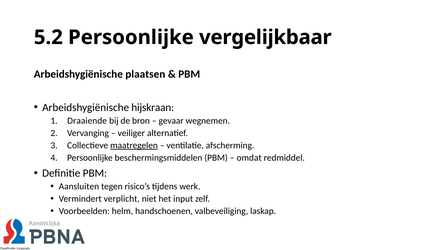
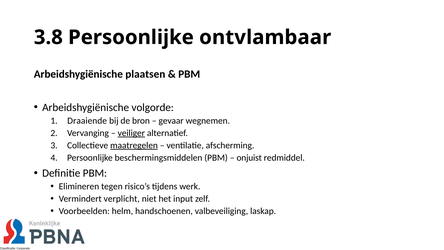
5.2: 5.2 -> 3.8 (48, 37)
vergelijkbaar: vergelijkbaar -> ontvlambaar (265, 37)
hijskraan: hijskraan -> volgorde (153, 107)
veiliger underline: none -> present (131, 133)
omdat: omdat -> onjuist (249, 157)
Aansluiten: Aansluiten -> Elimineren (79, 186)
